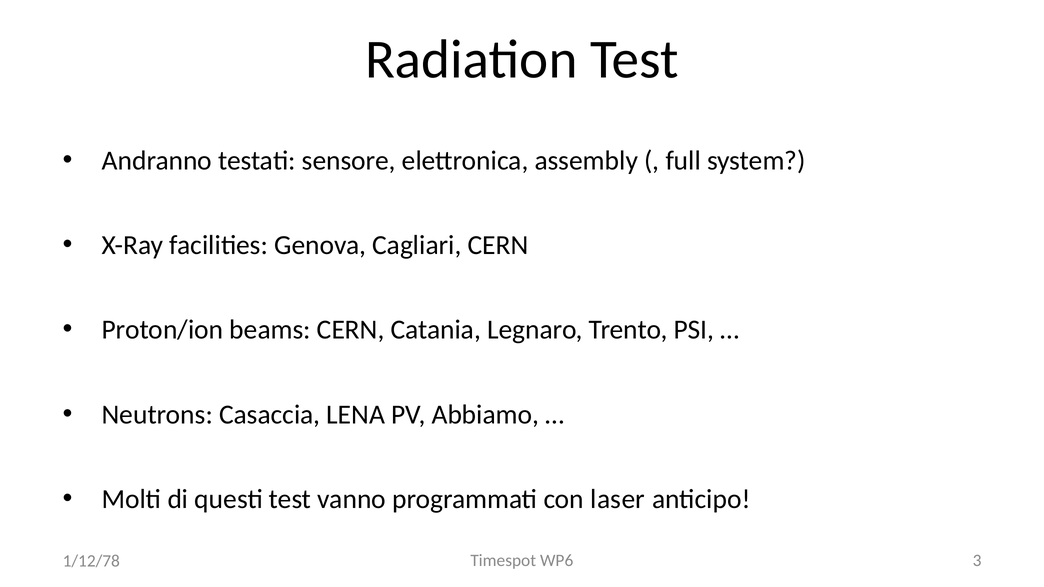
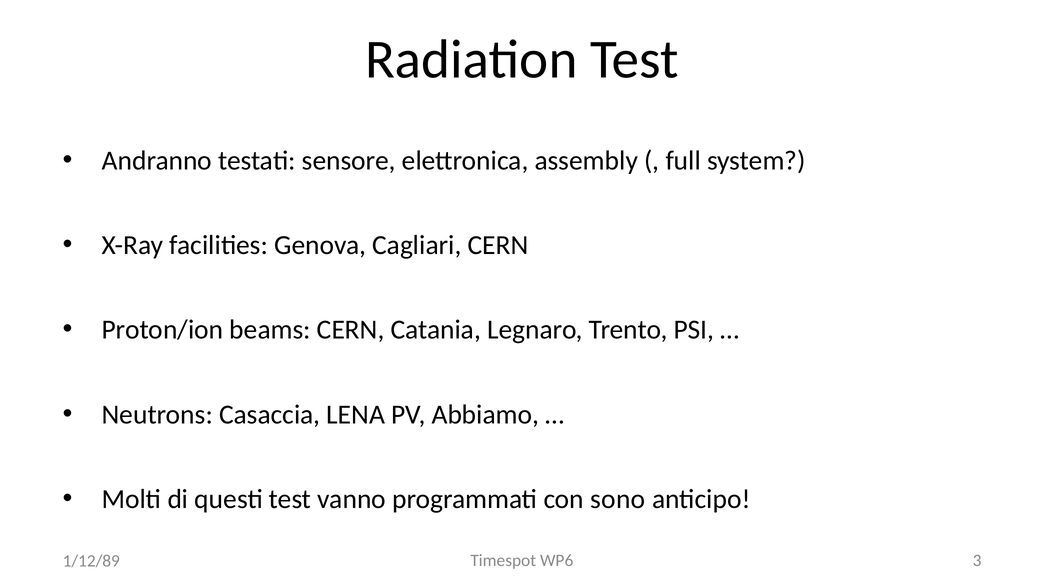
laser: laser -> sono (618, 499)
1/12/78: 1/12/78 -> 1/12/89 (91, 561)
